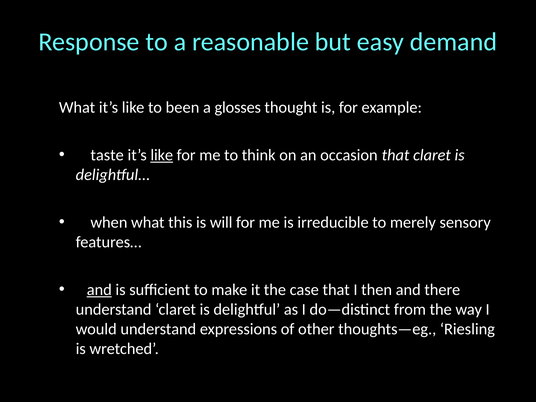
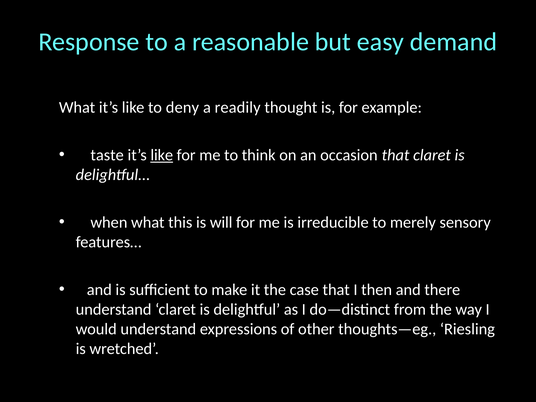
been: been -> deny (182, 107)
glosses: glosses -> readily (238, 107)
and underline: present -> none (99, 290)
